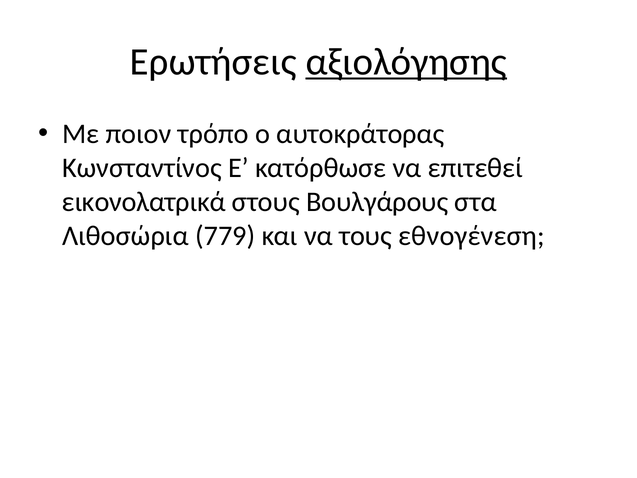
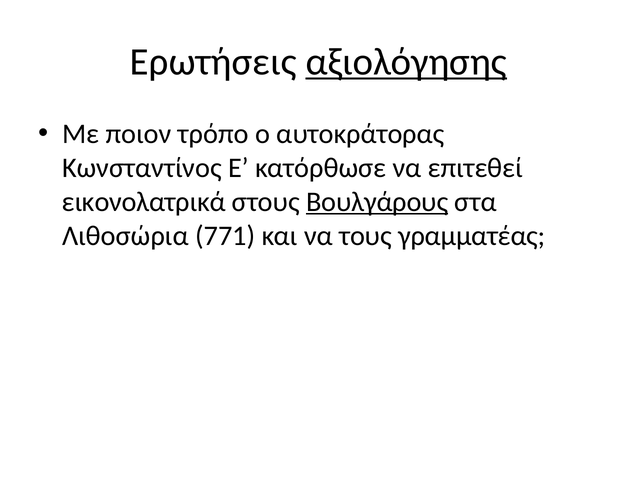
Βουλγάρους underline: none -> present (377, 202)
779: 779 -> 771 (225, 236)
εθνογένεση: εθνογένεση -> γραμματέας (472, 236)
